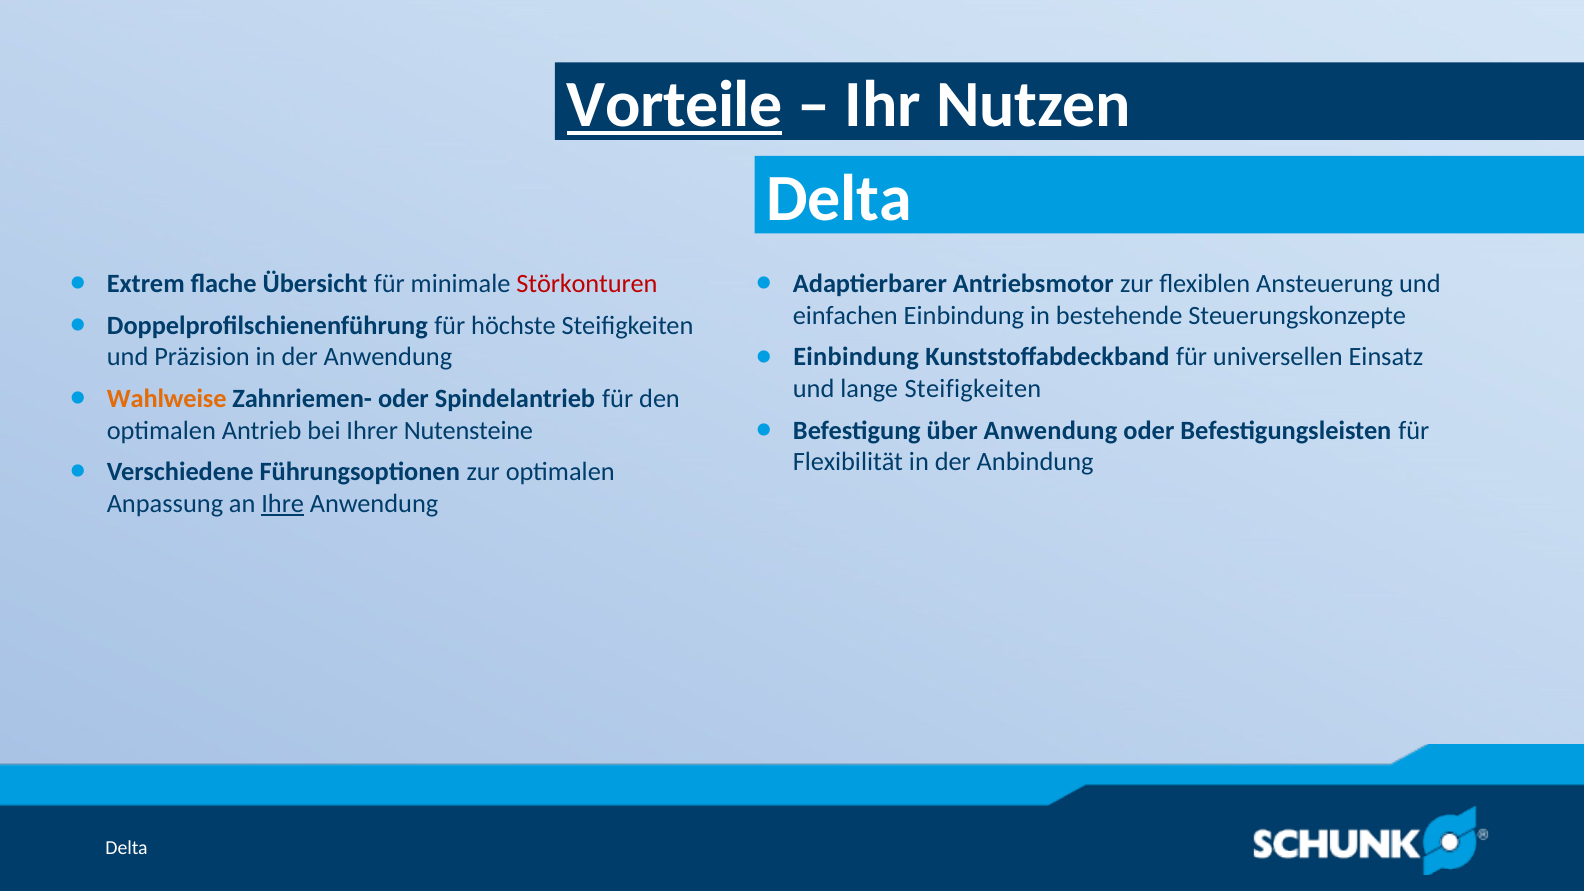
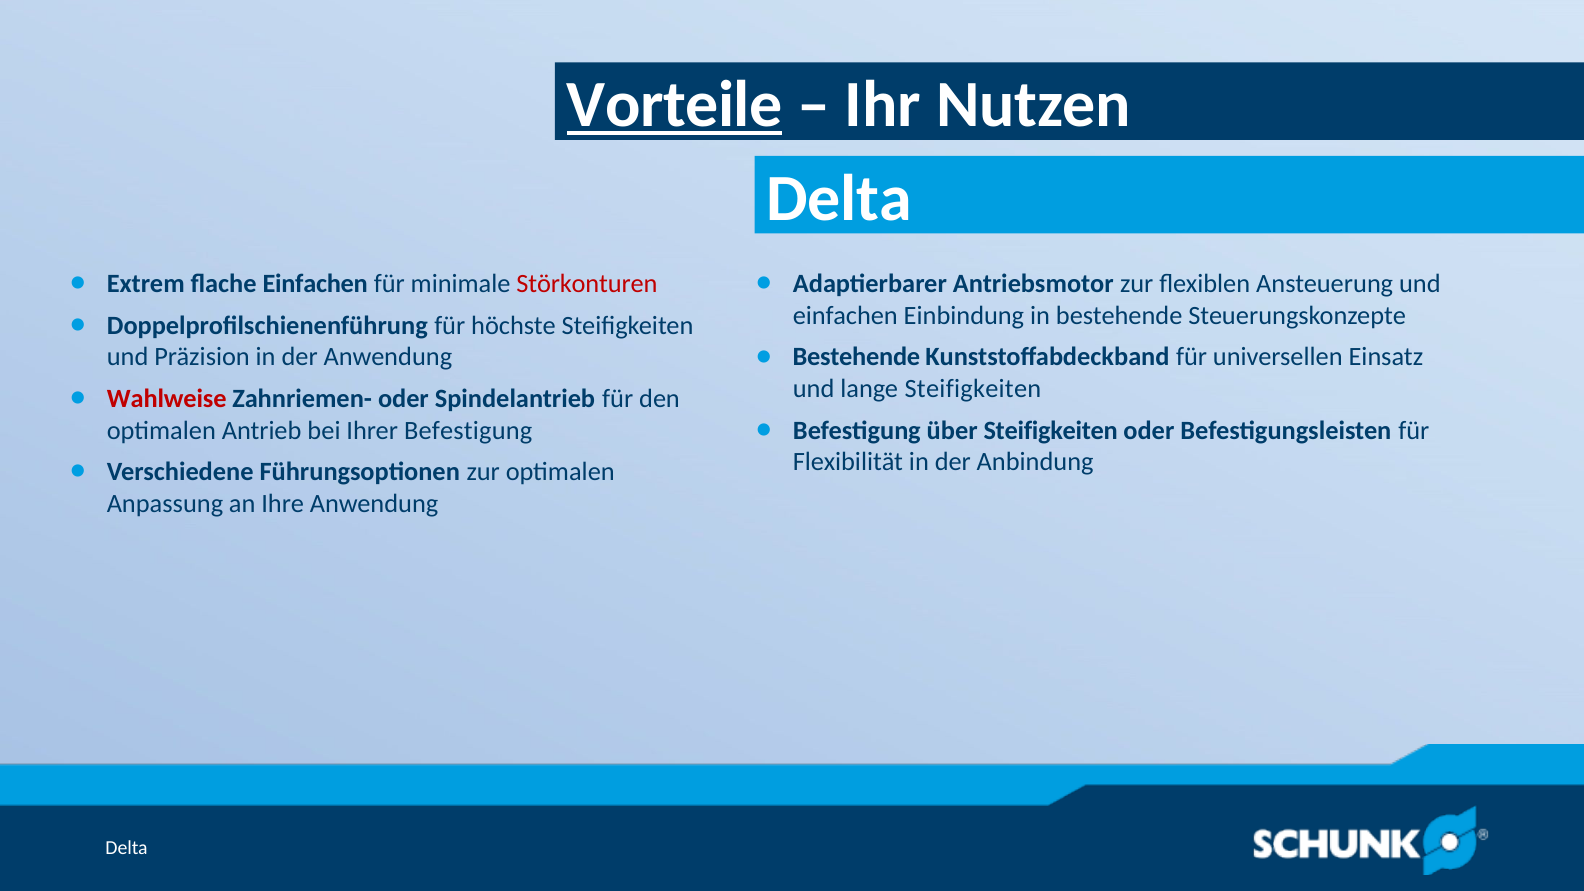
flache Übersicht: Übersicht -> Einfachen (315, 284)
Einbindung: Einbindung -> Bestehende (856, 357)
Wahlweise colour: orange -> red (167, 399)
über Anwendung: Anwendung -> Steifigkeiten (1051, 430)
Ihrer Nutensteine: Nutensteine -> Befestigung (468, 430)
Ihre underline: present -> none (283, 504)
